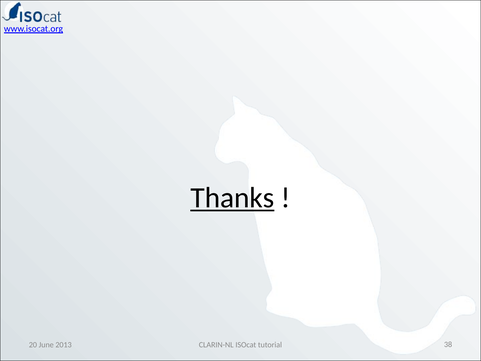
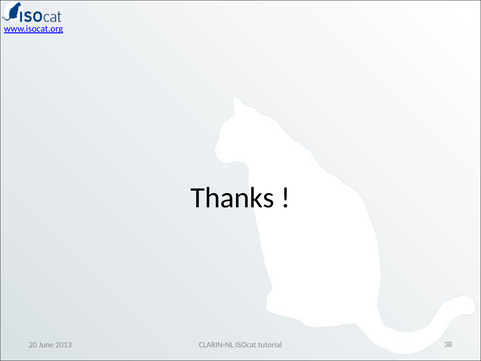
Thanks underline: present -> none (232, 198)
